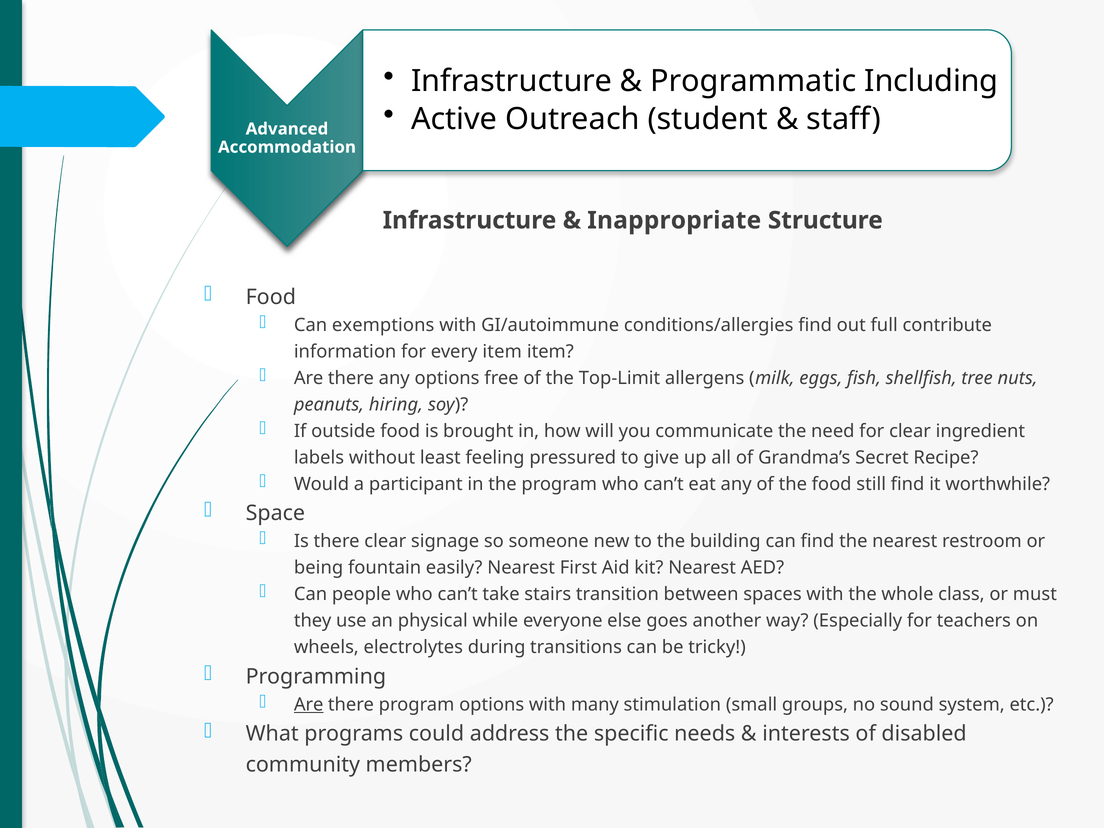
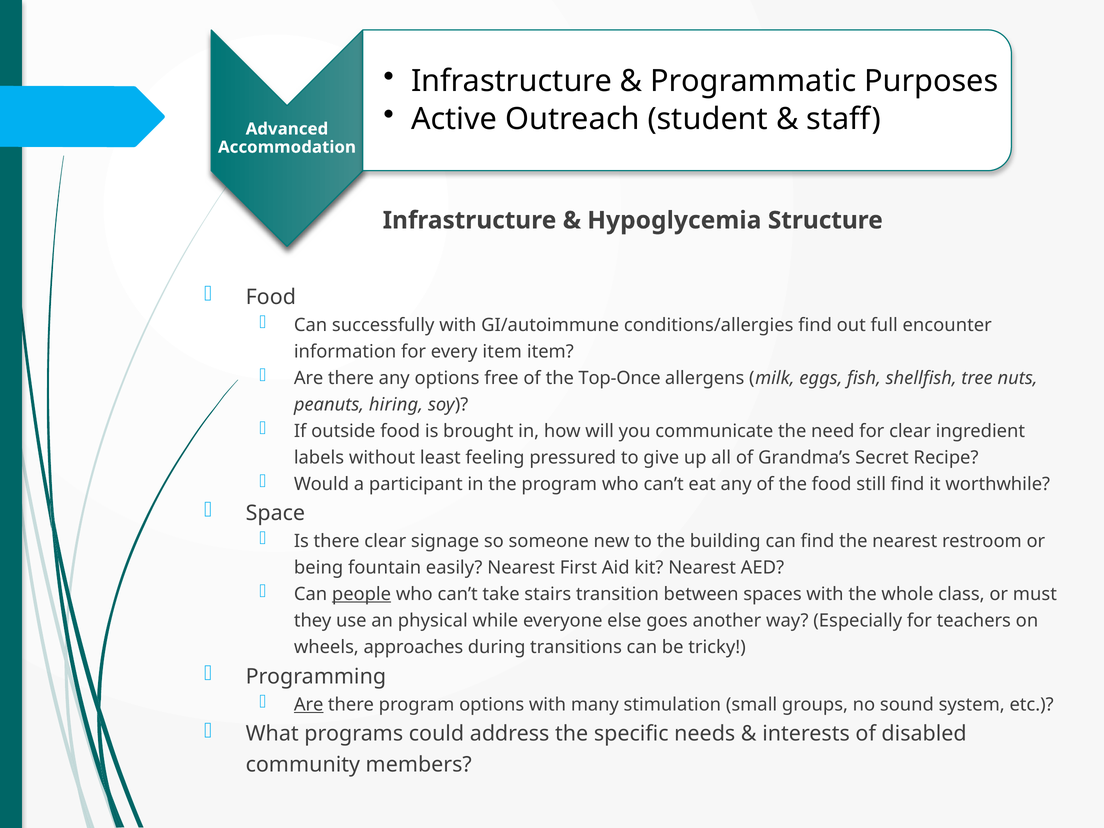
Including: Including -> Purposes (931, 81)
Inappropriate: Inappropriate -> Hypoglycemia (674, 220)
exemptions: exemptions -> successfully (383, 325)
contribute: contribute -> encounter (947, 325)
Top-Limit: Top-Limit -> Top-Once (620, 378)
people underline: none -> present (362, 594)
electrolytes: electrolytes -> approaches (413, 647)
